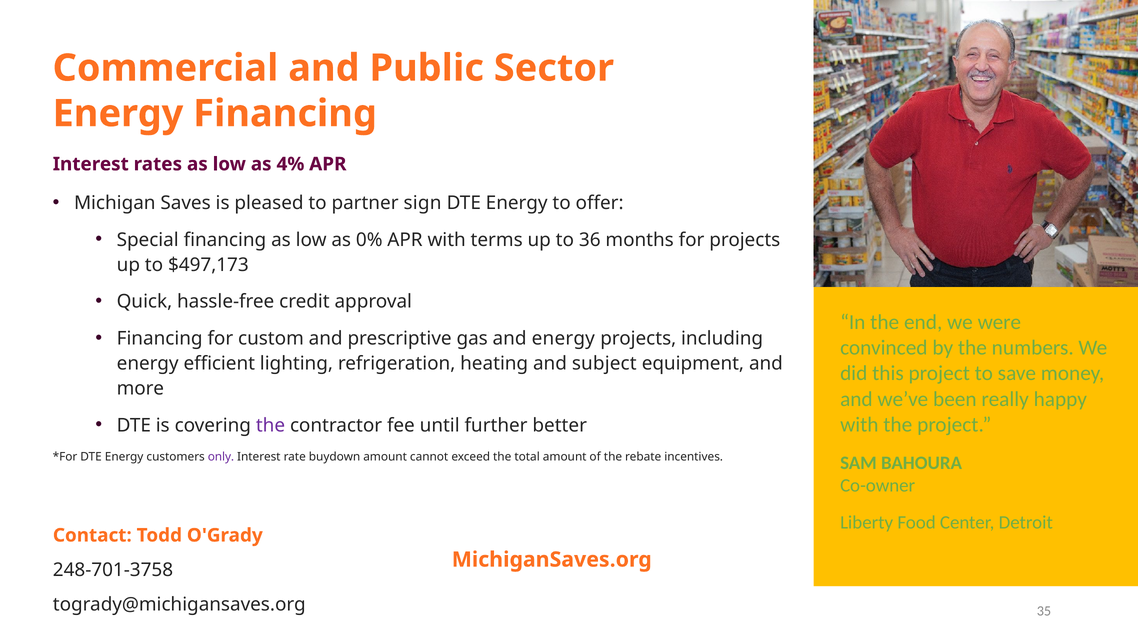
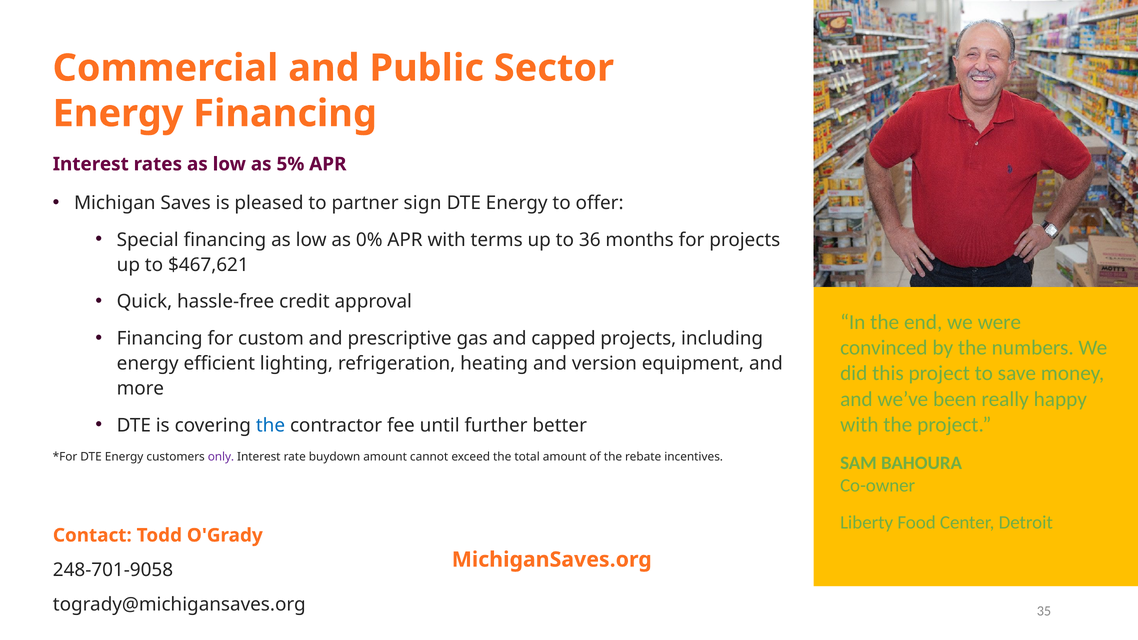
4%: 4% -> 5% (290, 164)
$497,173: $497,173 -> $467,621 (208, 265)
and energy: energy -> capped (564, 339)
subject: subject -> version (604, 364)
the colour: purple -> blue (271, 425)
248-701-3758: 248-701-3758 -> 248-701-9058 (113, 570)
